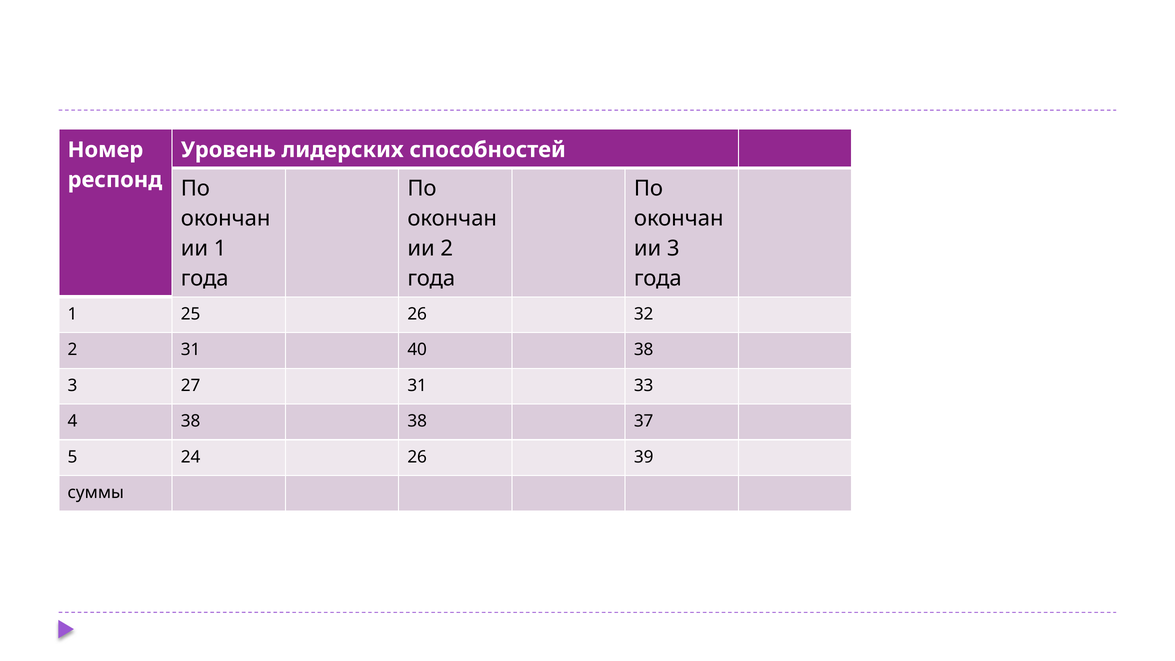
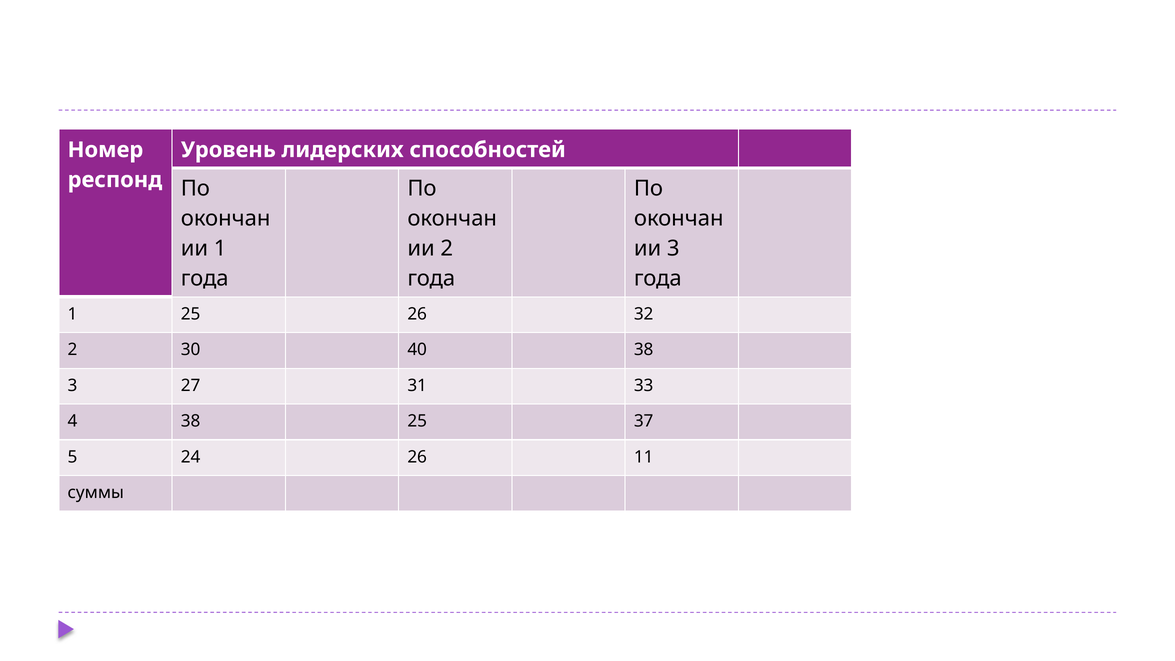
2 31: 31 -> 30 (191, 350)
38 38: 38 -> 25 (417, 421)
39: 39 -> 11 (644, 457)
